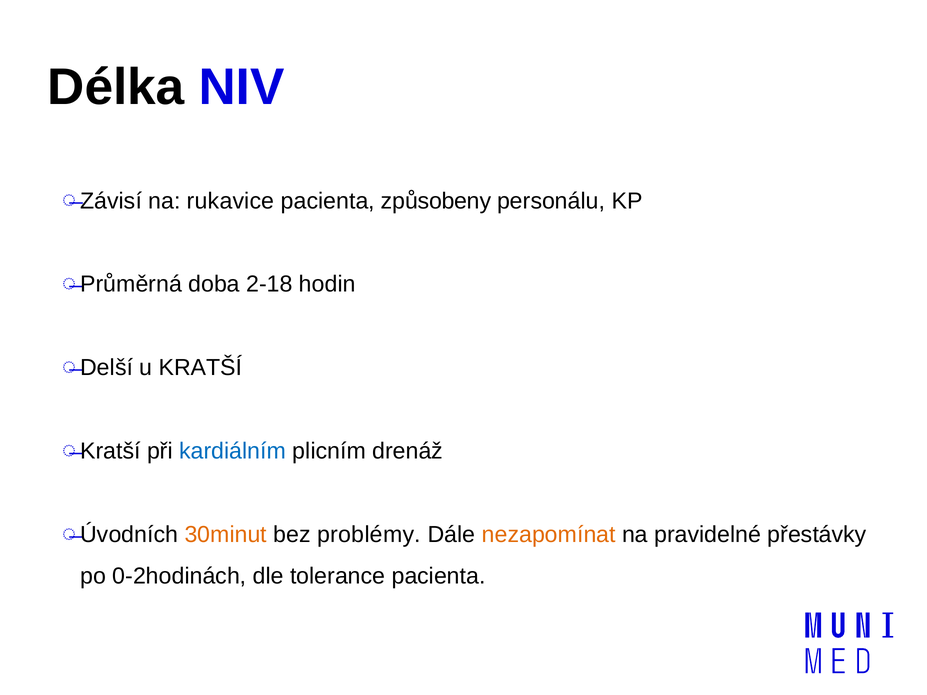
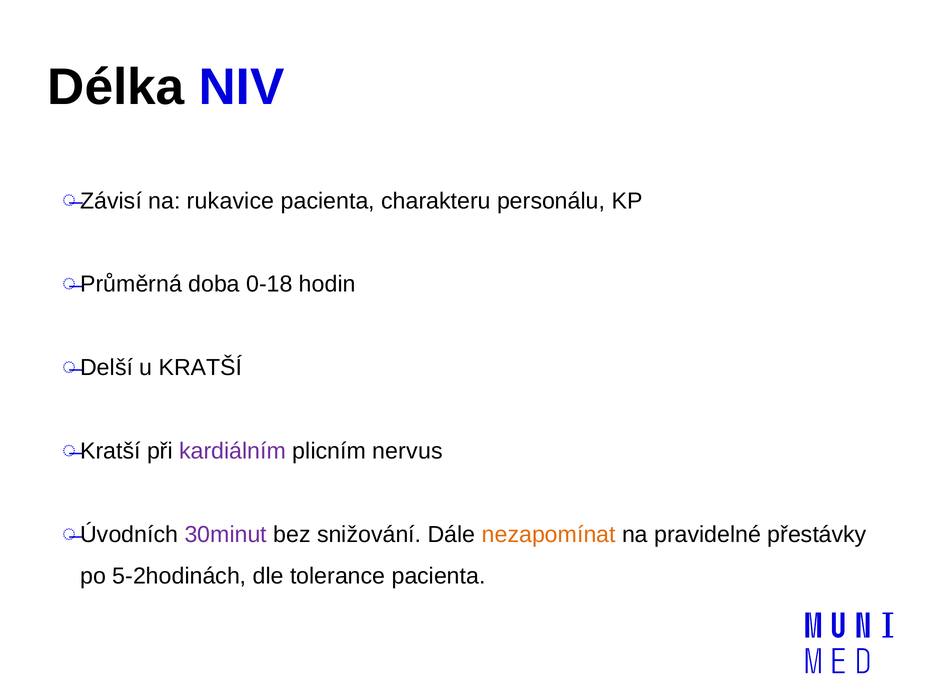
způsobeny: způsobeny -> charakteru (436, 201)
2-18: 2-18 -> 0-18 (269, 284)
kardiálním colour: blue -> purple (233, 451)
drenáž: drenáž -> nervus (408, 451)
30minut colour: orange -> purple (226, 535)
problémy: problémy -> snižování (369, 535)
0-2hodinách: 0-2hodinách -> 5-2hodinách (179, 576)
